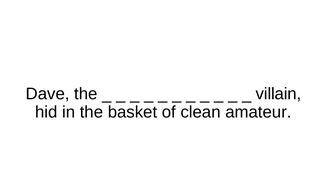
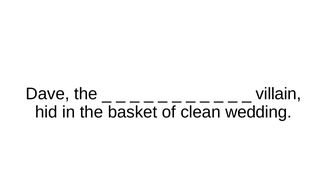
amateur: amateur -> wedding (258, 112)
